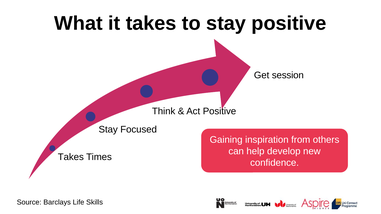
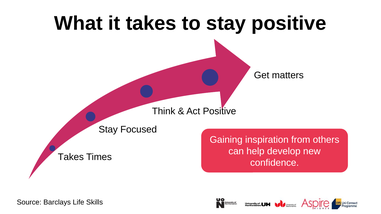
session: session -> matters (288, 75)
